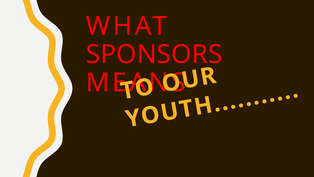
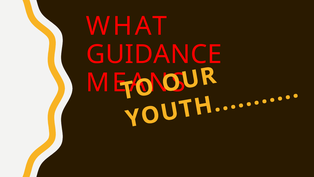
SPONSORS: SPONSORS -> GUIDANCE (154, 54)
